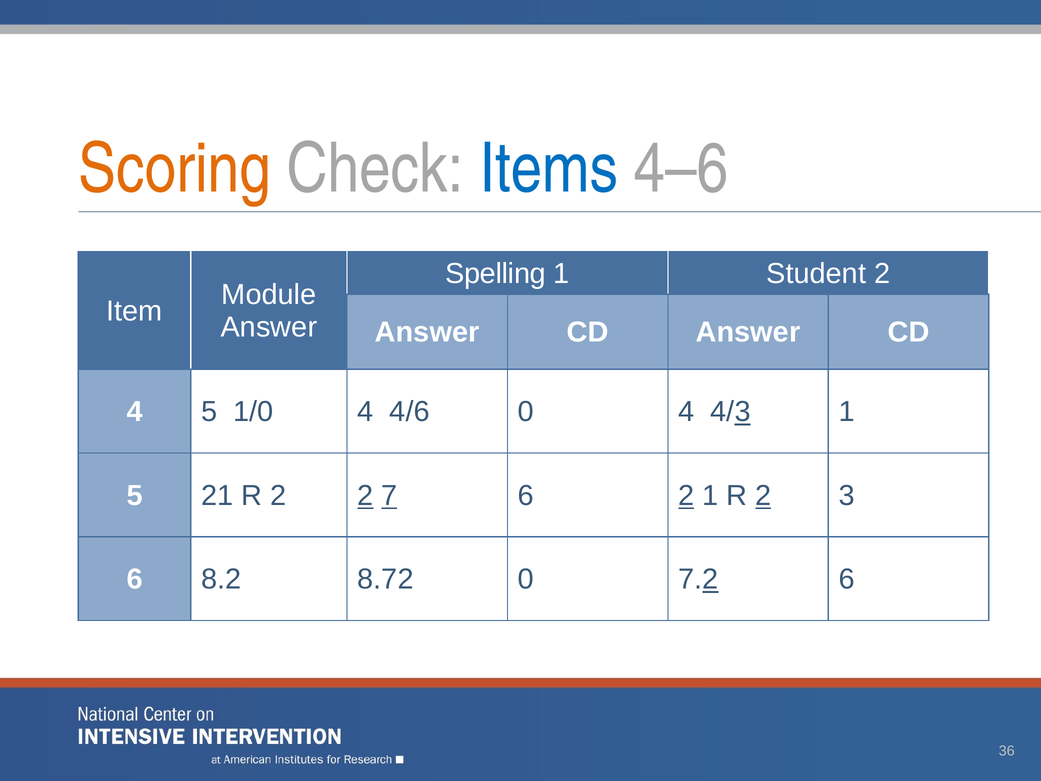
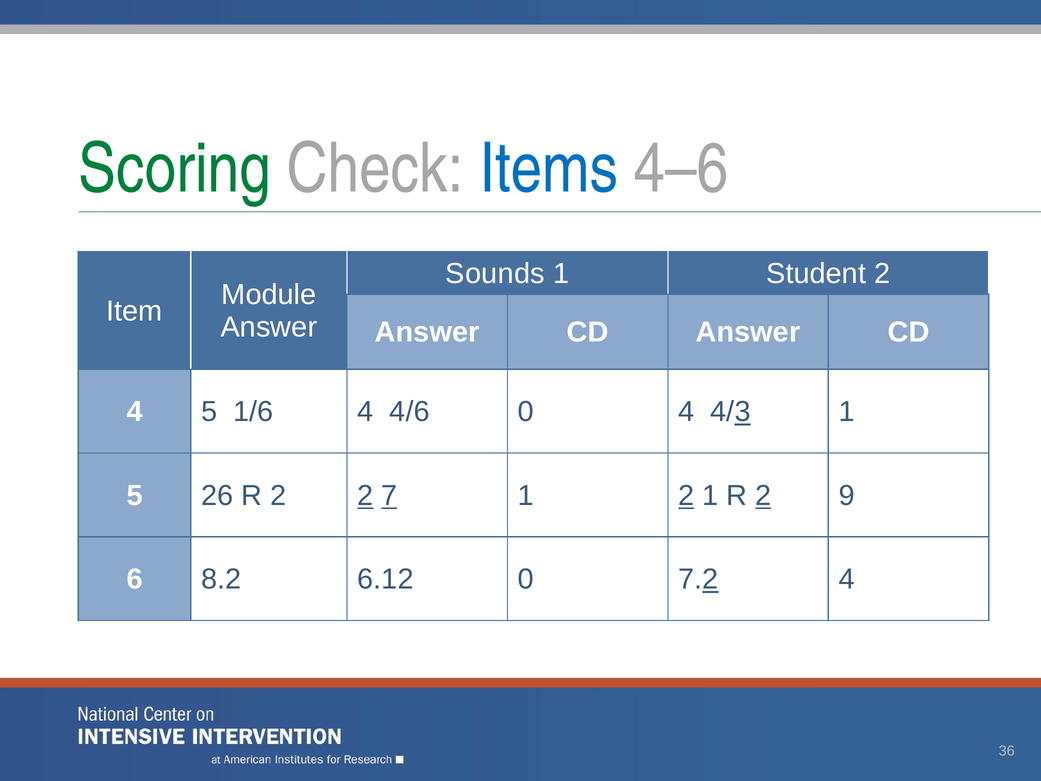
Scoring colour: orange -> green (175, 169)
Spelling: Spelling -> Sounds (495, 273)
1/0: 1/0 -> 1/6 (253, 412)
21: 21 -> 26 (217, 495)
7 6: 6 -> 1 (526, 495)
3: 3 -> 9 (847, 495)
8.72: 8.72 -> 6.12 (386, 579)
7.2 6: 6 -> 4 (847, 579)
